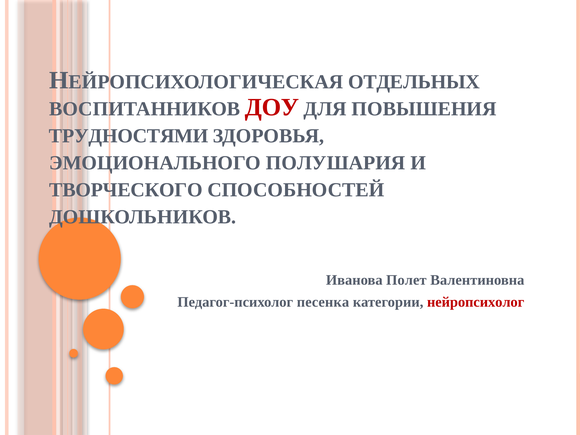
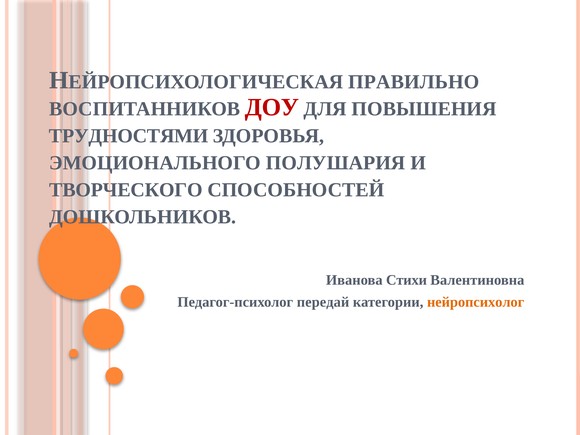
ОТДЕЛЬНЫХ: ОТДЕЛЬНЫХ -> ПРАВИЛЬНО (414, 82)
Полет: Полет -> Стихи (406, 280)
песенка: песенка -> передай (323, 302)
нейропсихолог colour: red -> orange (476, 302)
